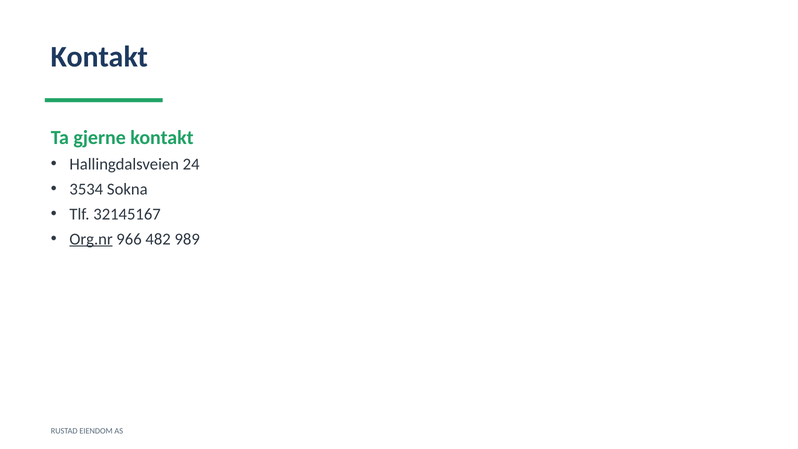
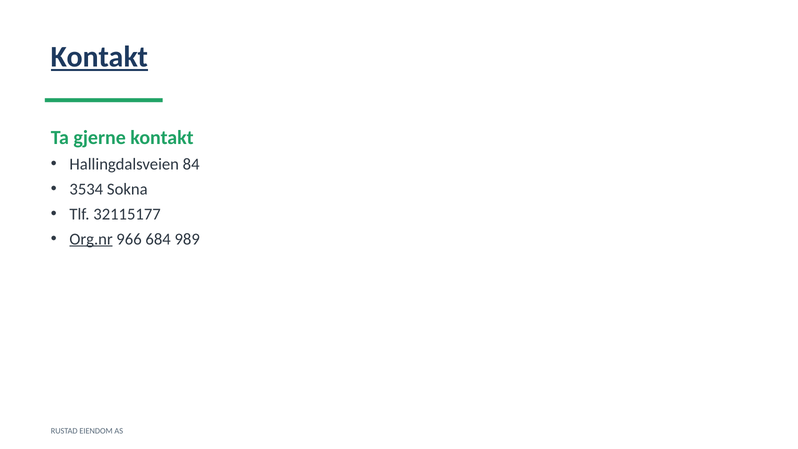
Kontakt underline: none -> present (99, 57)
24: 24 -> 84 (191, 164)
32145167: 32145167 -> 32115177 (127, 214)
482: 482 -> 684 (158, 239)
